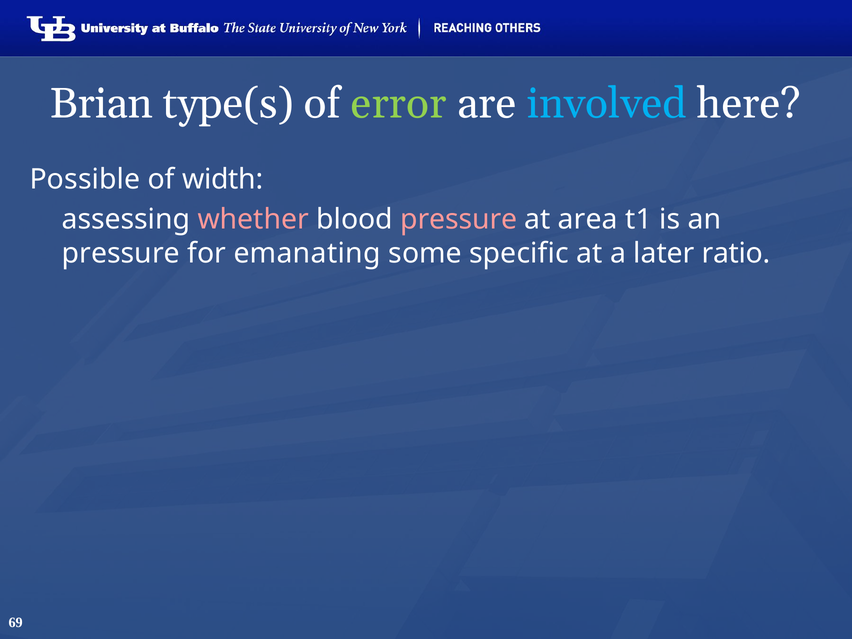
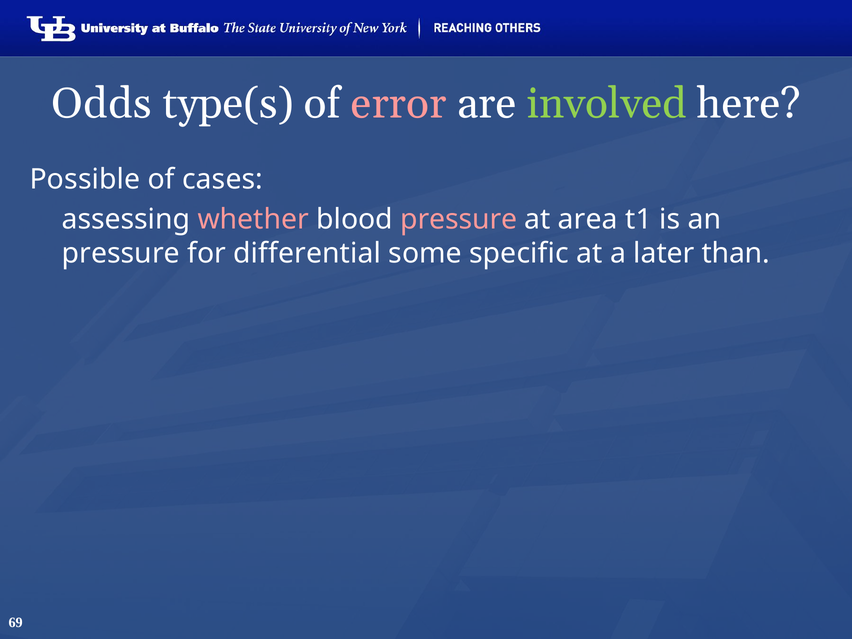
Brian: Brian -> Odds (101, 104)
error colour: light green -> pink (399, 104)
involved colour: light blue -> light green (607, 104)
width: width -> cases (223, 179)
emanating: emanating -> differential (307, 253)
ratio: ratio -> than (736, 253)
